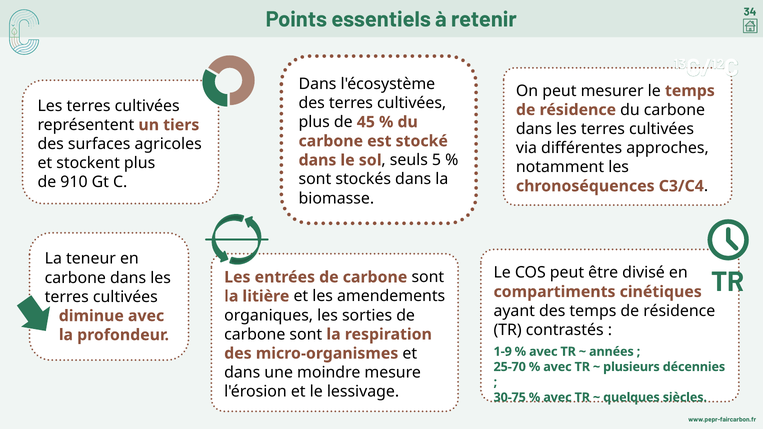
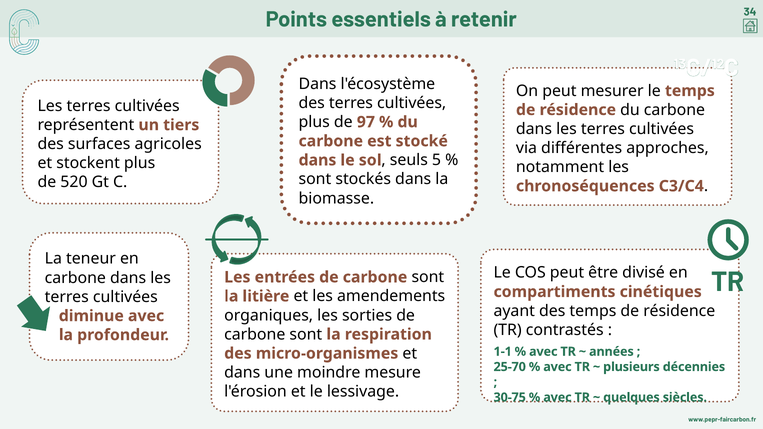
45: 45 -> 97 (366, 122)
910: 910 -> 520 (74, 182)
1-9: 1-9 -> 1-1 (503, 352)
